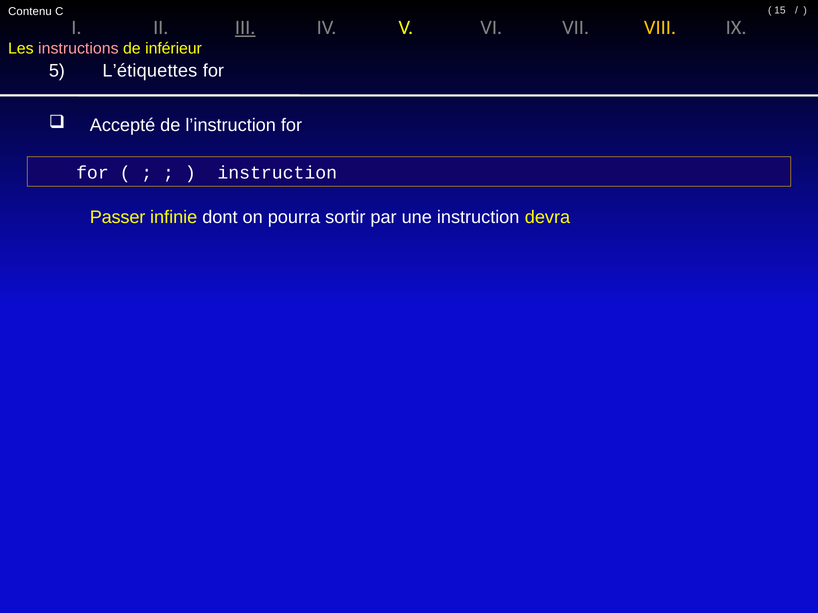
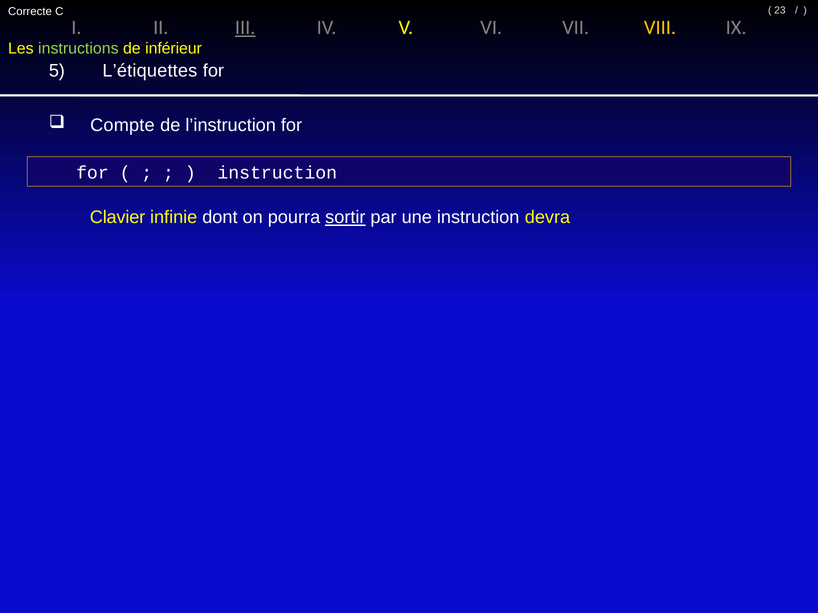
15: 15 -> 23 (780, 10)
Contenu: Contenu -> Correcte (30, 12)
instructions colour: pink -> light green (78, 49)
Accepté: Accepté -> Compte (122, 125)
Passer: Passer -> Clavier (118, 218)
sortir underline: none -> present (345, 218)
